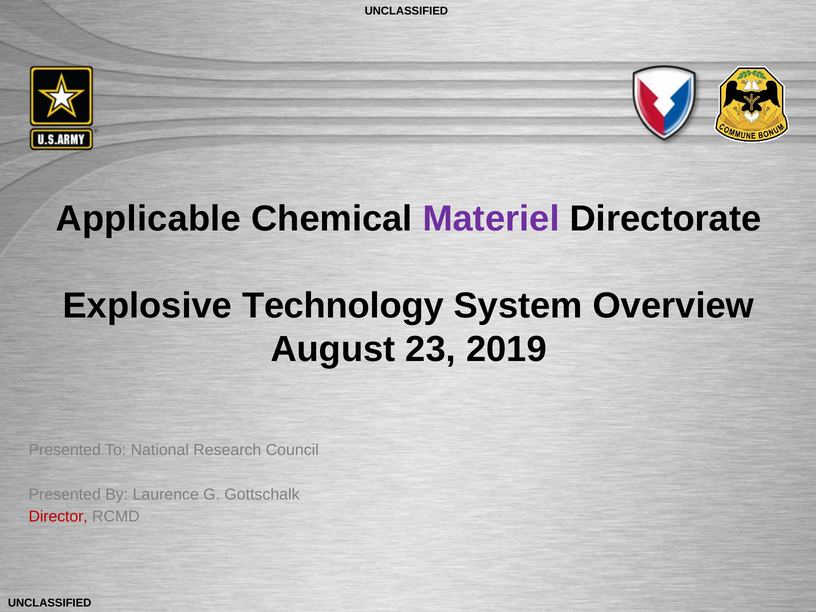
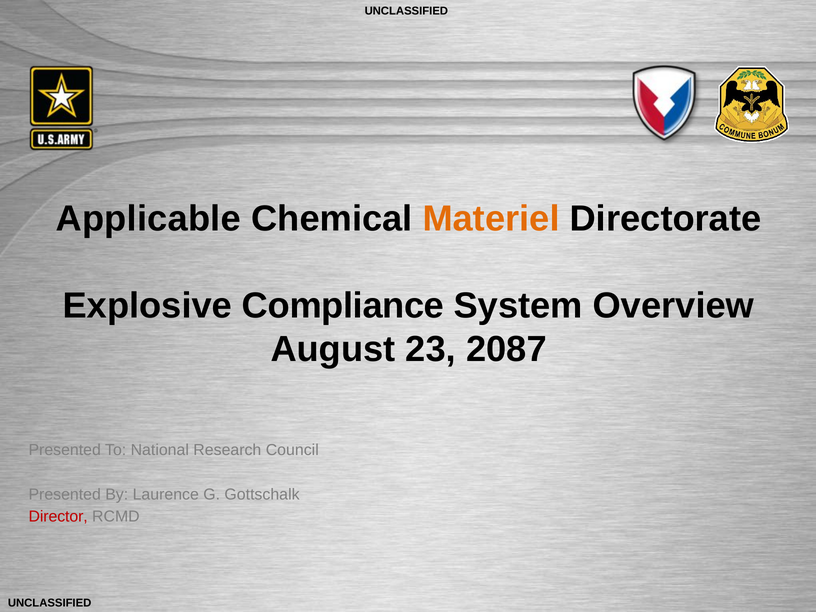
Materiel colour: purple -> orange (491, 219)
Technology: Technology -> Compliance (343, 306)
2019: 2019 -> 2087 (506, 349)
